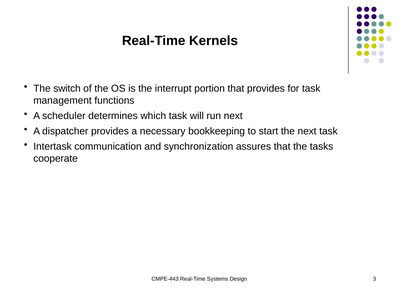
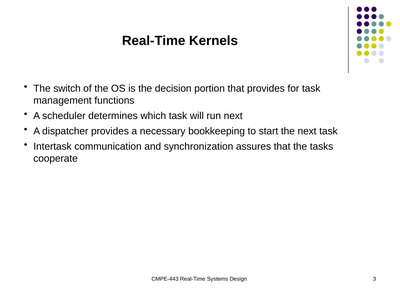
interrupt: interrupt -> decision (173, 89)
